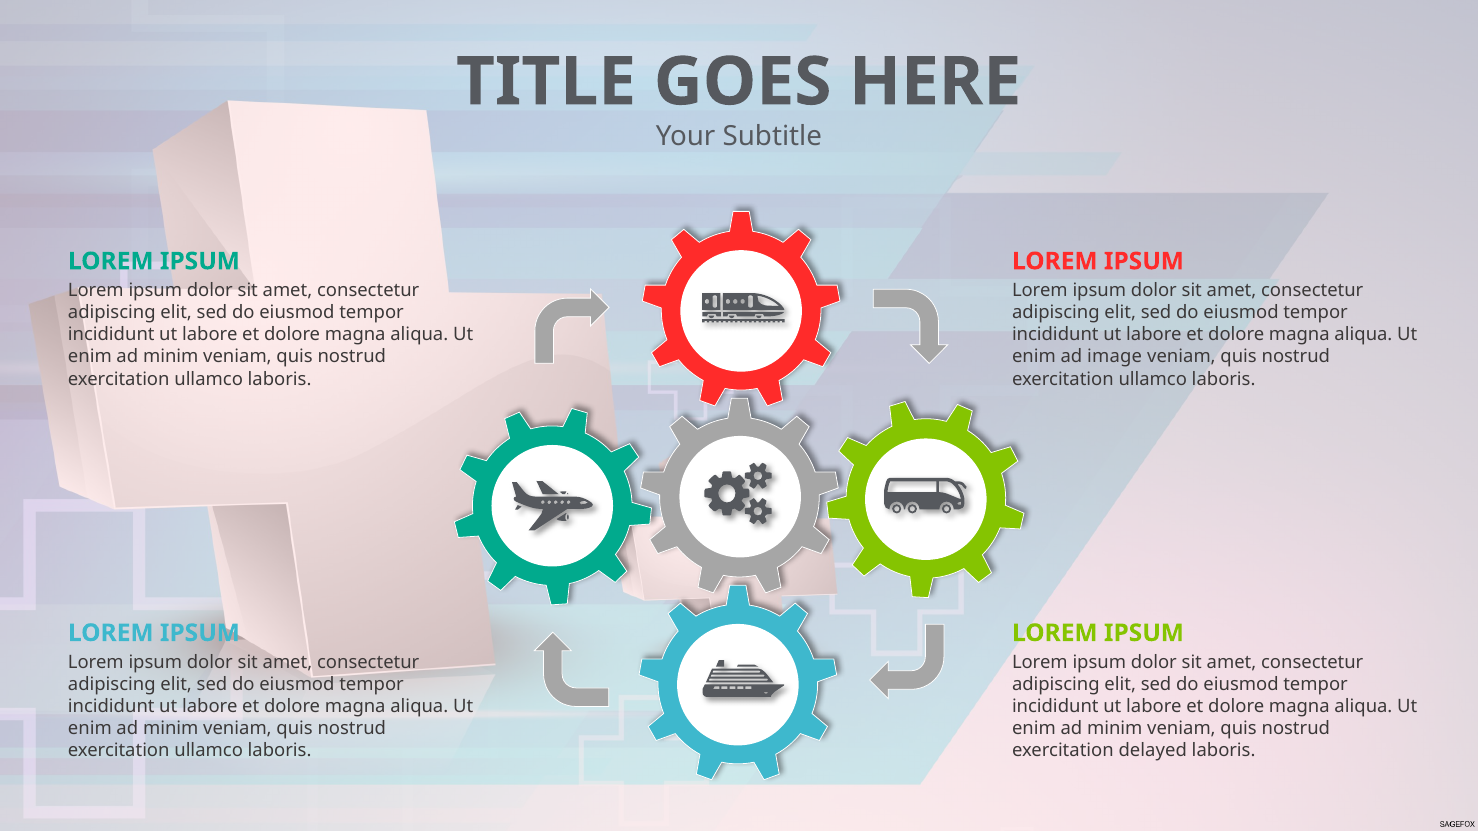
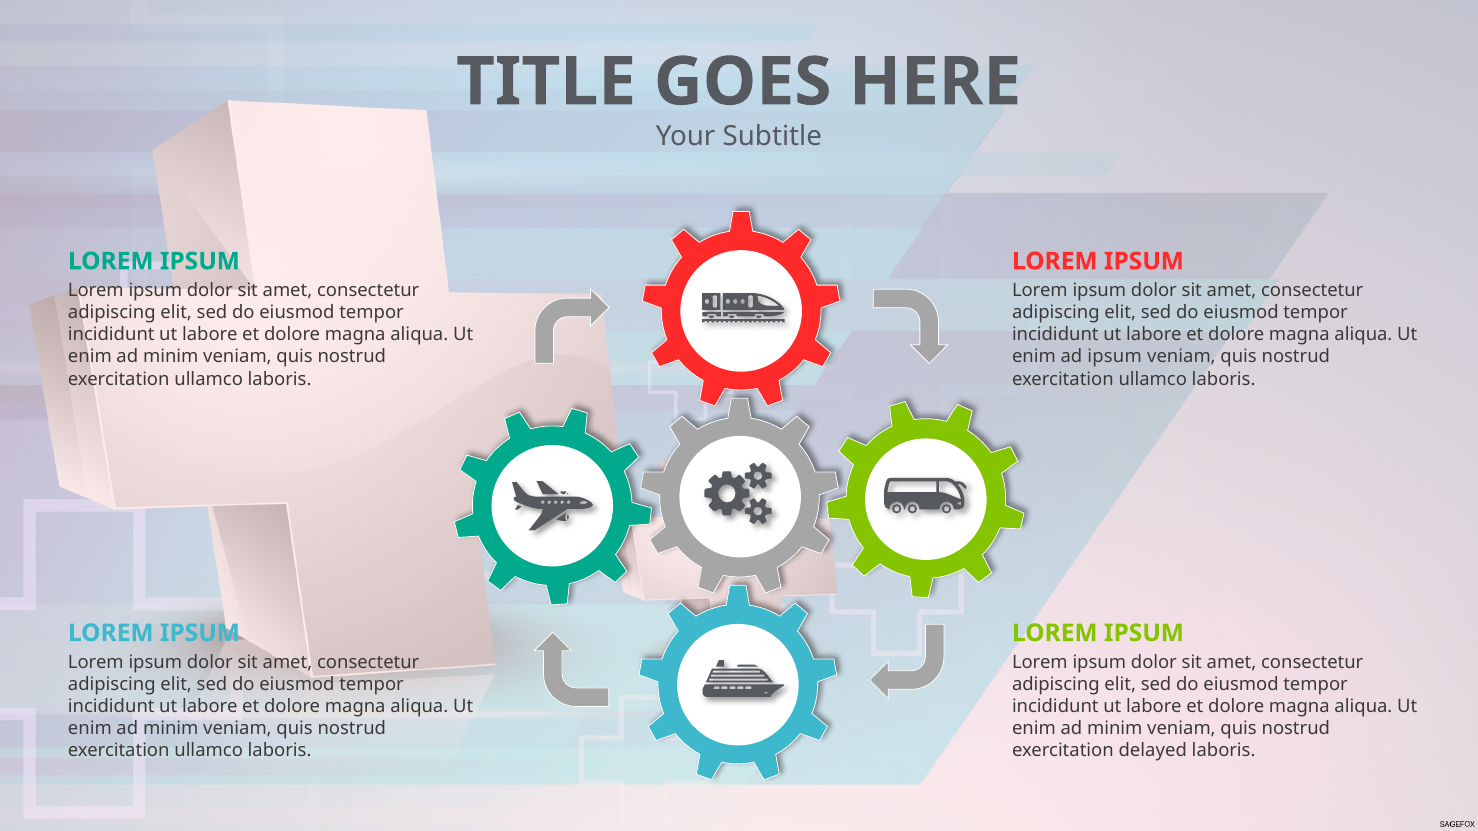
ad image: image -> ipsum (1115, 357)
